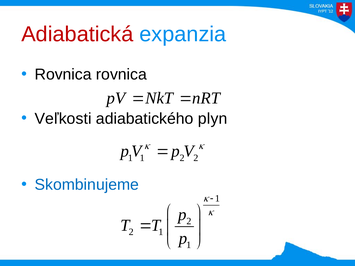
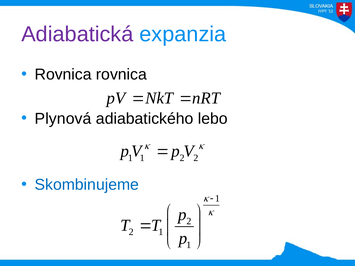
Adiabatická colour: red -> purple (77, 34)
Veľkosti: Veľkosti -> Plynová (63, 119)
plyn: plyn -> lebo (213, 119)
